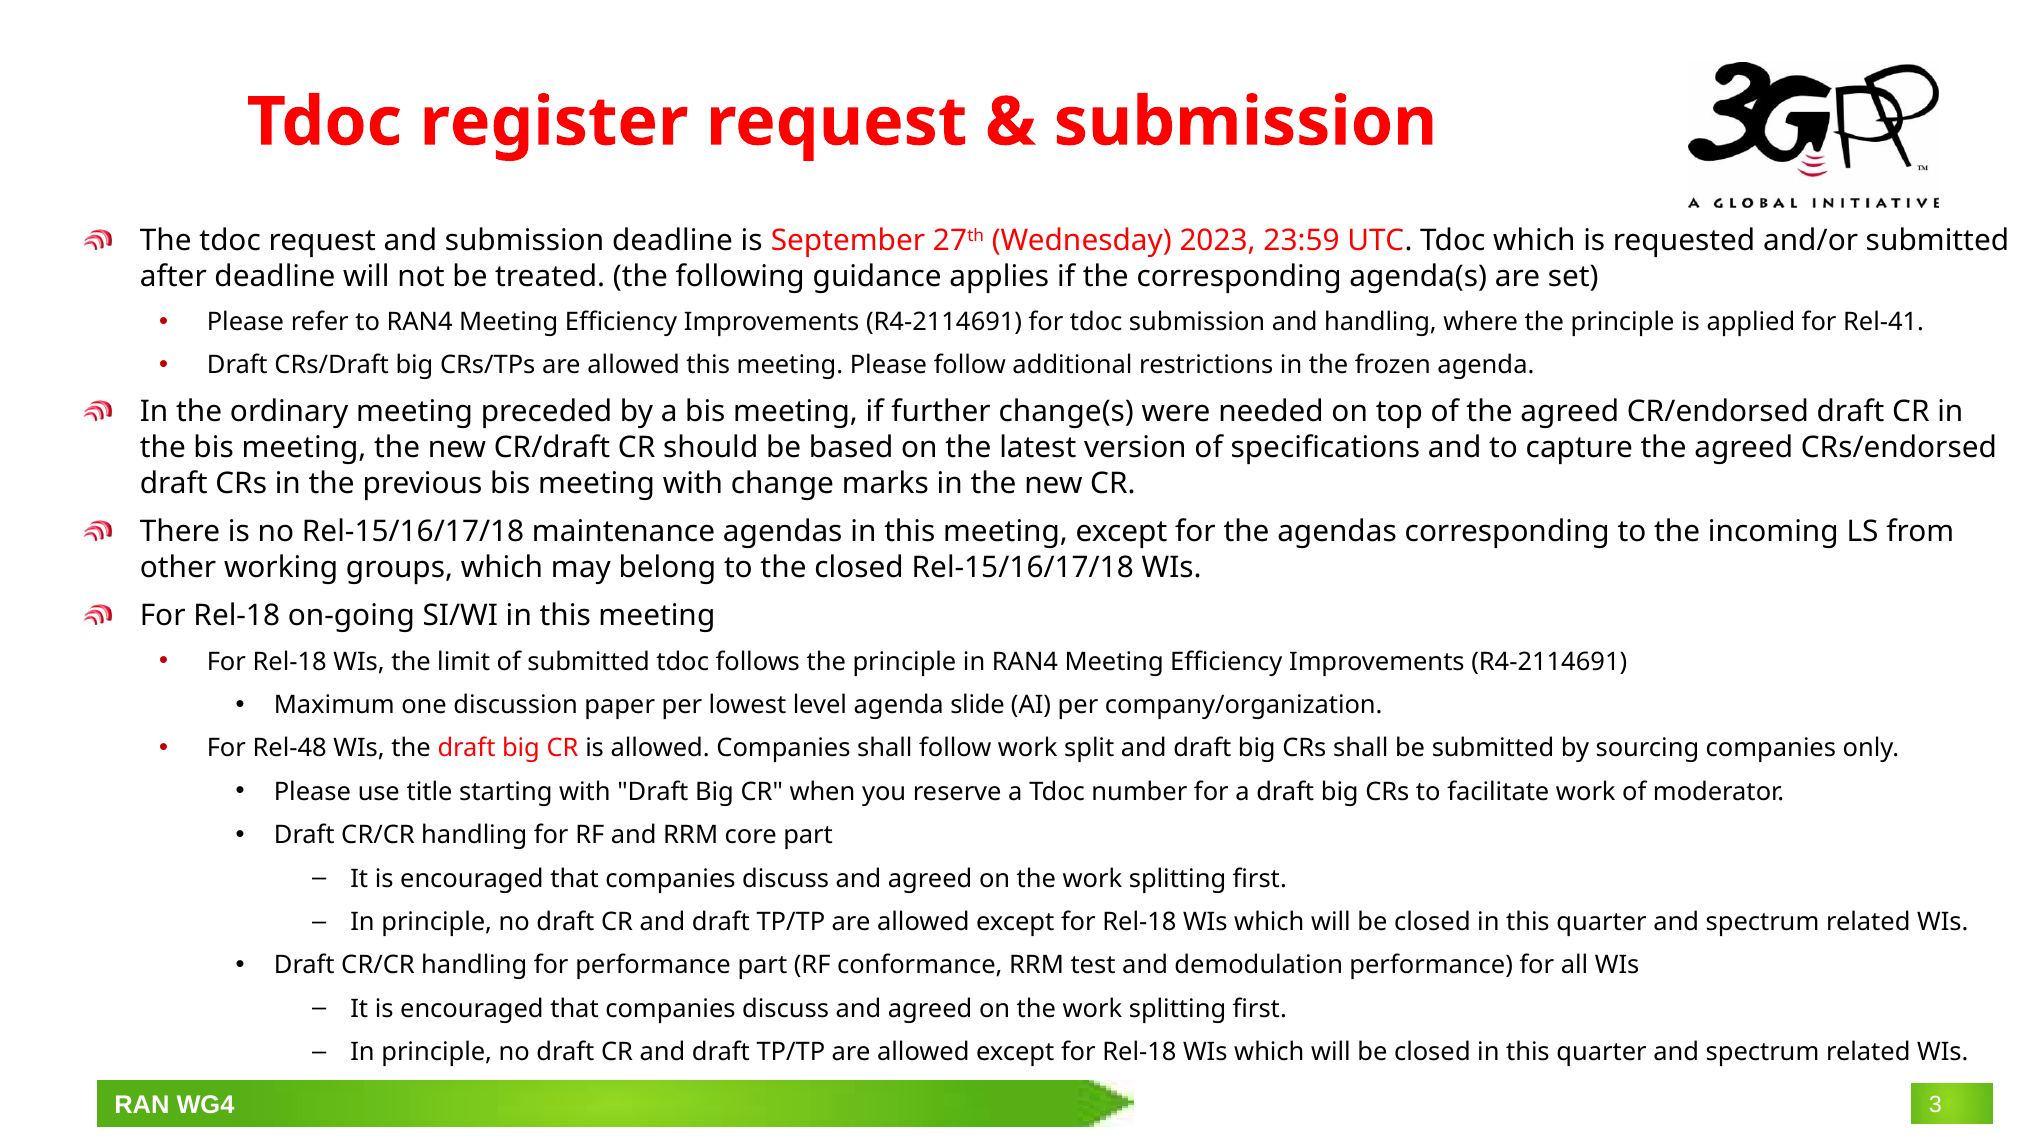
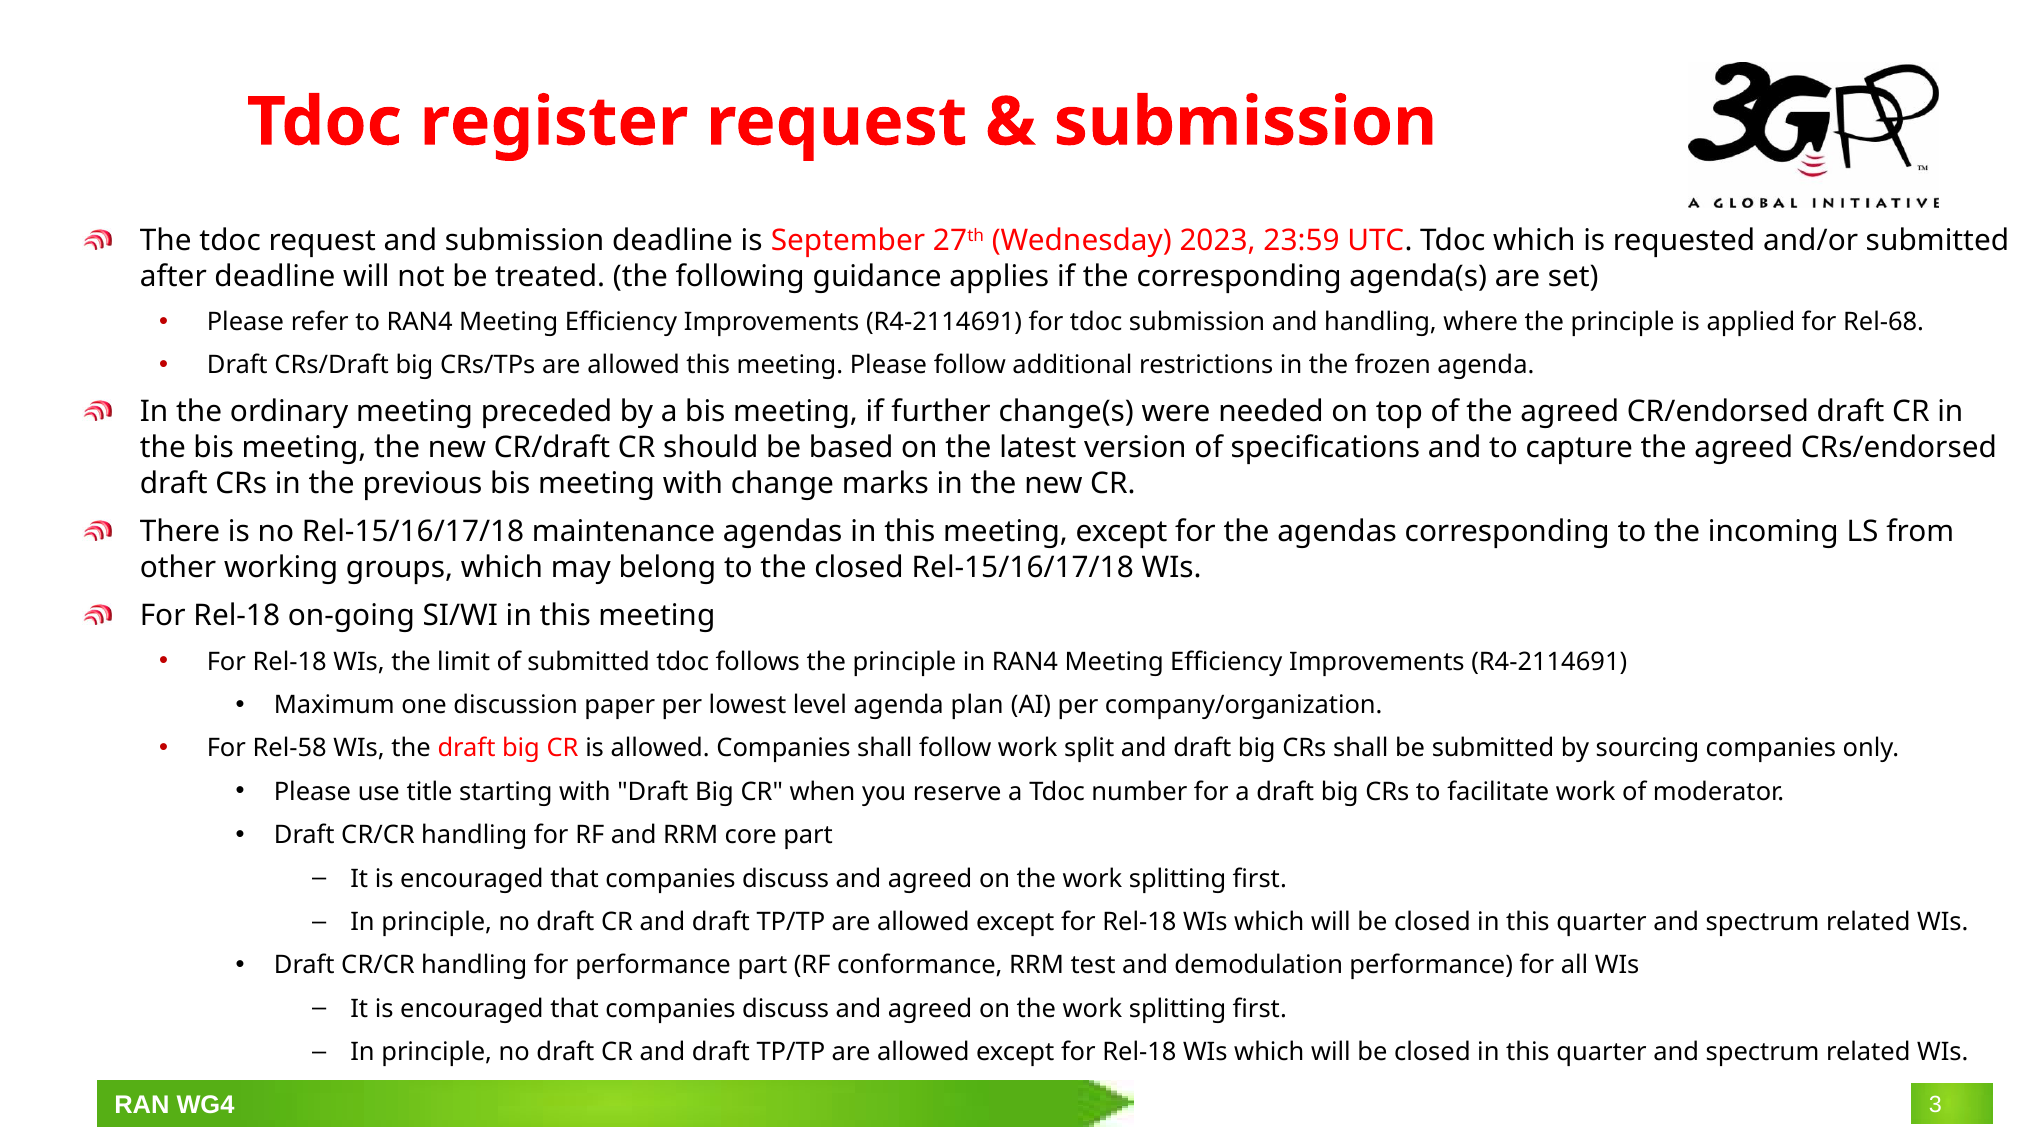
Rel-41: Rel-41 -> Rel-68 (1884, 322)
slide: slide -> plan (977, 705)
Rel-48: Rel-48 -> Rel-58 (290, 748)
